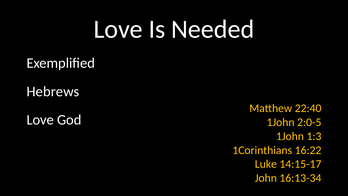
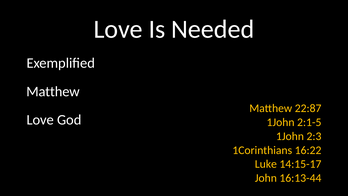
Hebrews: Hebrews -> Matthew (53, 91)
22:40: 22:40 -> 22:87 (308, 108)
2:0-5: 2:0-5 -> 2:1-5 (309, 122)
1:3: 1:3 -> 2:3 (314, 136)
16:13-34: 16:13-34 -> 16:13-44 (300, 178)
